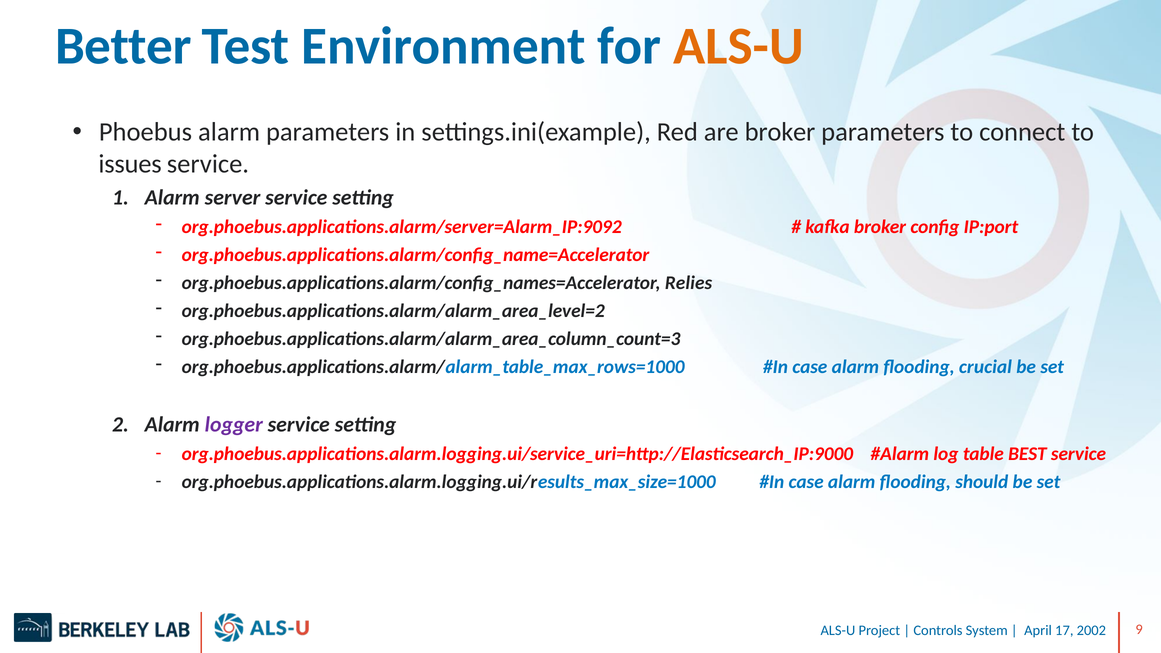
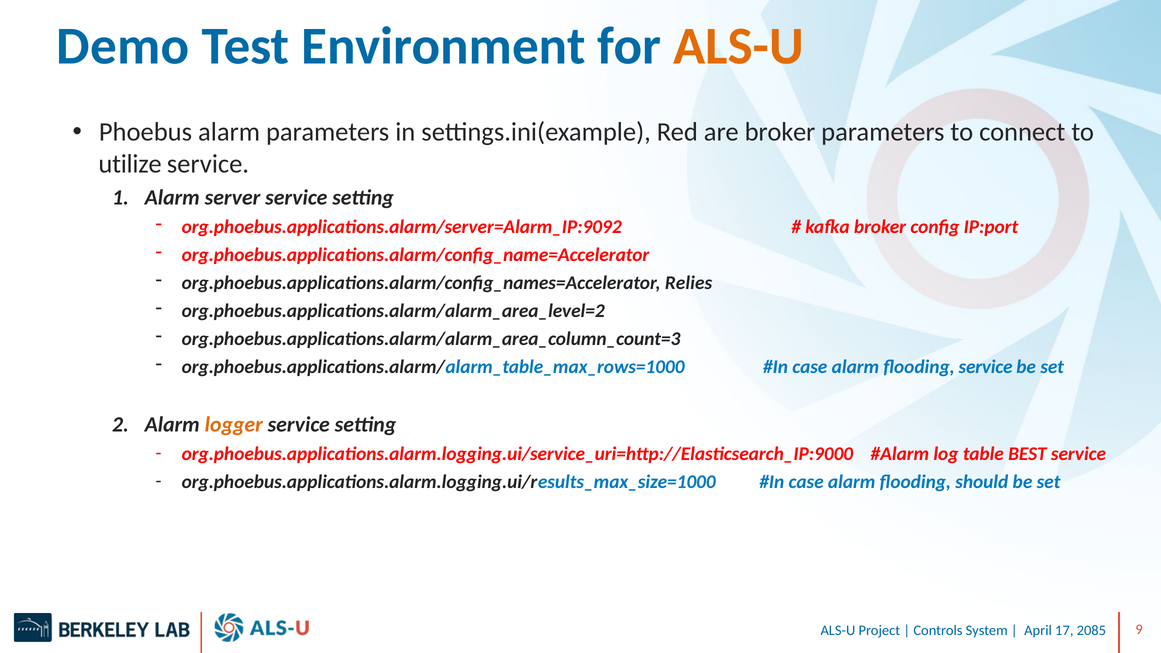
Better: Better -> Demo (123, 46)
issues: issues -> utilize (130, 164)
flooding crucial: crucial -> service (986, 367)
logger colour: purple -> orange (234, 425)
2002: 2002 -> 2085 (1091, 631)
